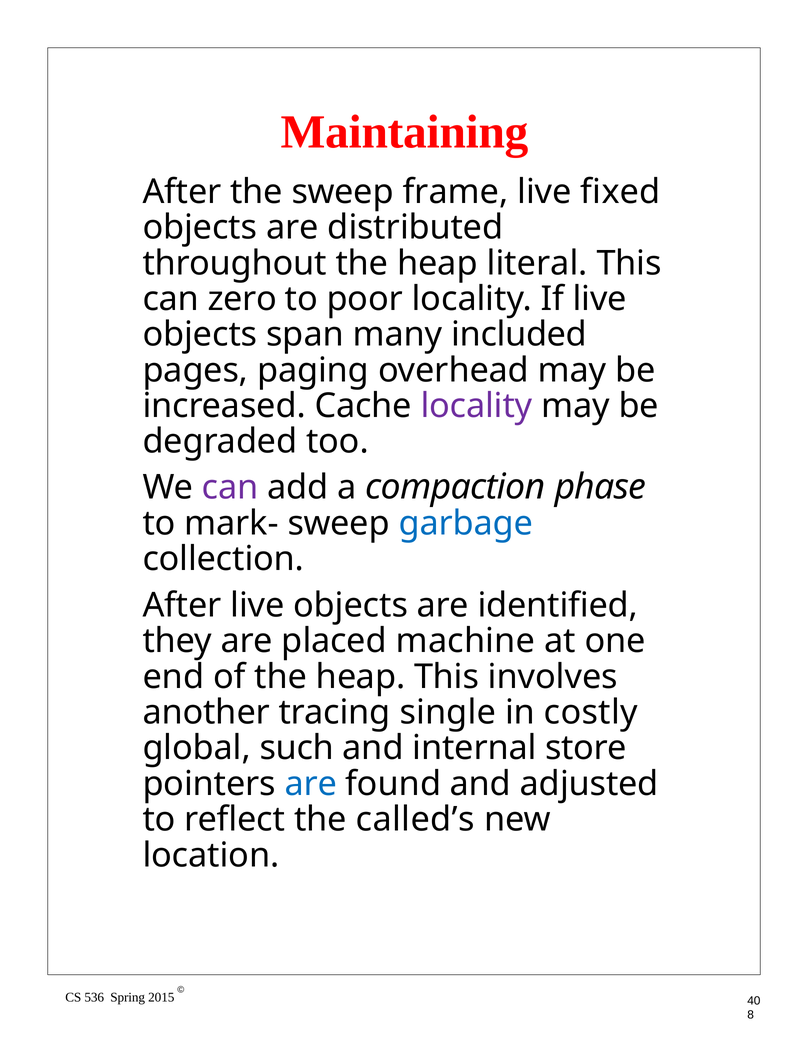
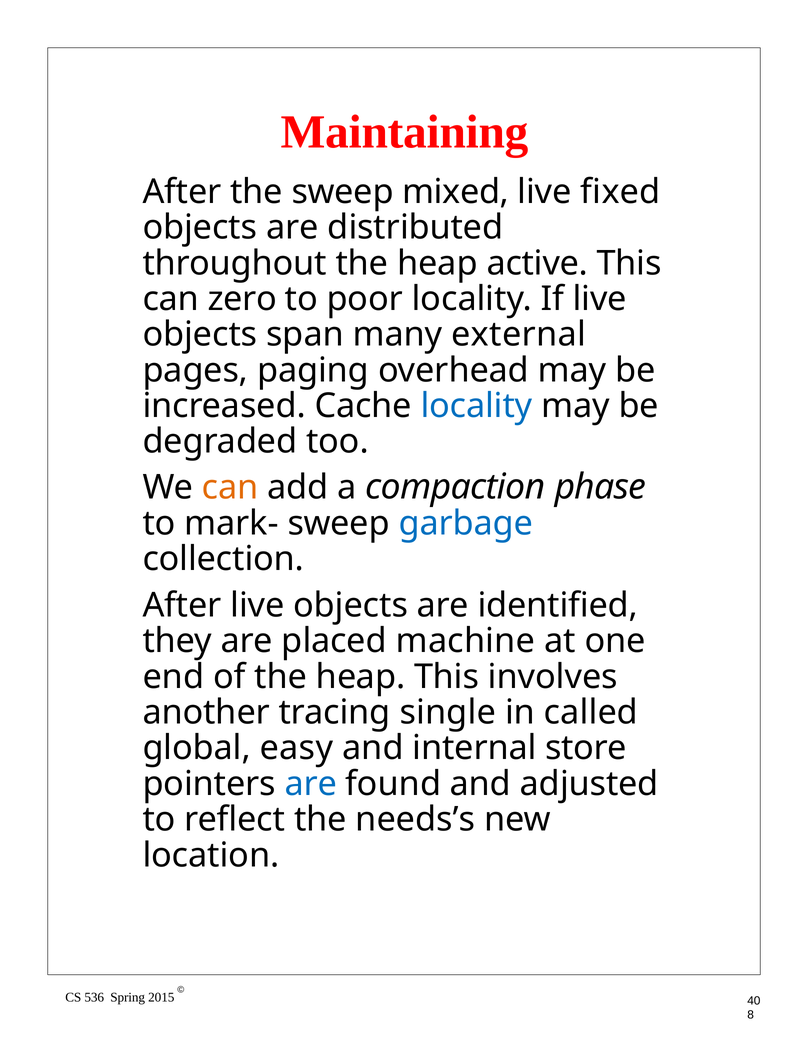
frame: frame -> mixed (456, 192)
literal: literal -> active (537, 263)
included: included -> external (519, 335)
locality colour: purple -> blue (476, 406)
can colour: purple -> orange (230, 487)
costly: costly -> called (591, 712)
such: such -> easy (296, 748)
called’s: called’s -> needs’s (415, 819)
